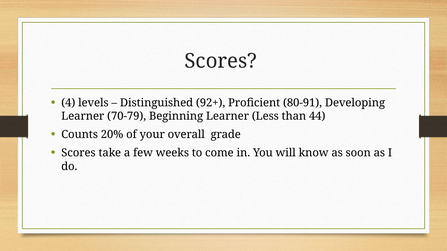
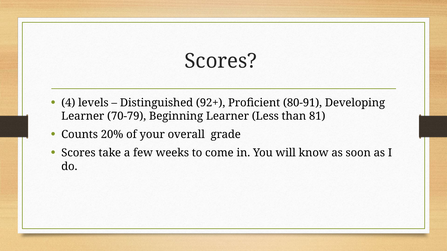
44: 44 -> 81 (317, 116)
